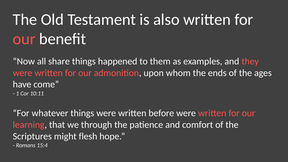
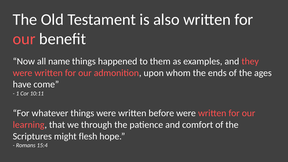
share: share -> name (59, 61)
